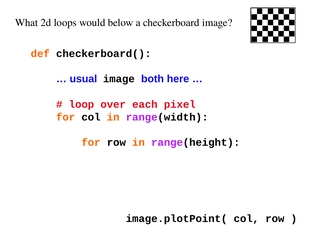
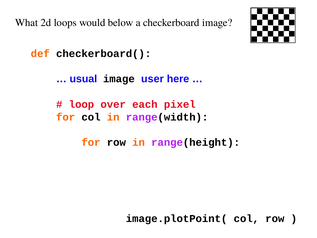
both: both -> user (152, 79)
